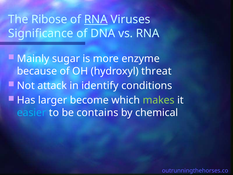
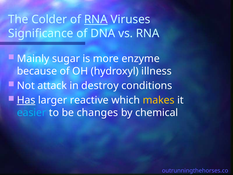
Ribose: Ribose -> Colder (49, 19)
threat: threat -> illness (156, 71)
identify: identify -> destroy (100, 86)
Has underline: none -> present (26, 100)
become: become -> reactive (89, 100)
makes colour: light green -> yellow (159, 100)
contains: contains -> changes (97, 112)
